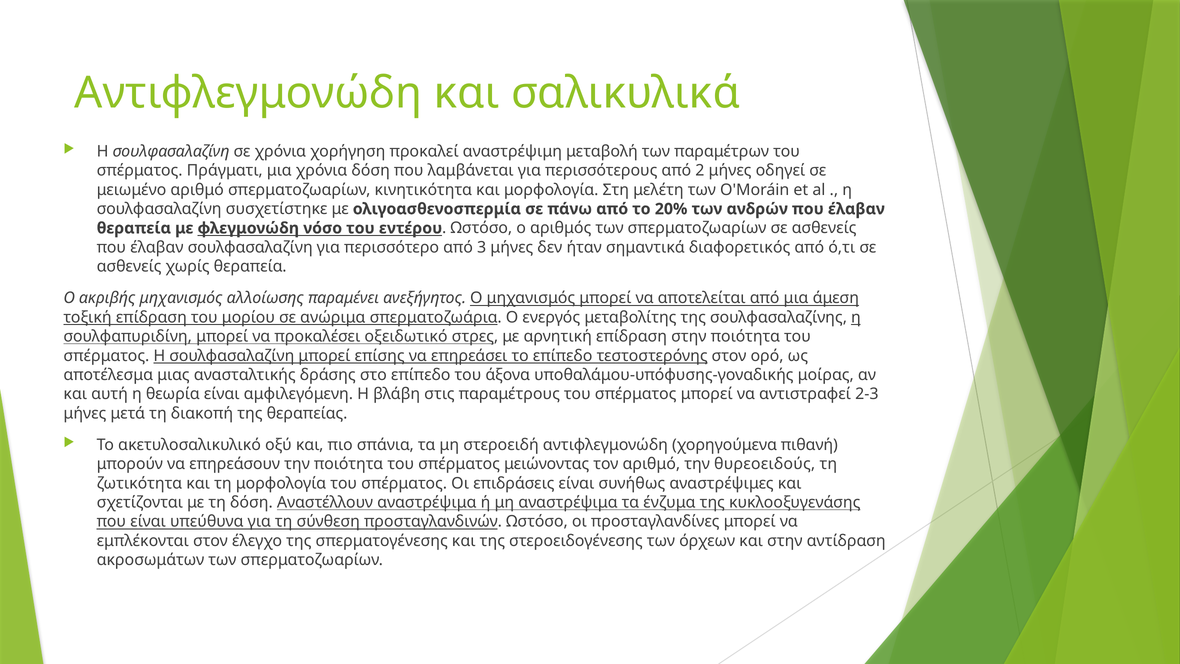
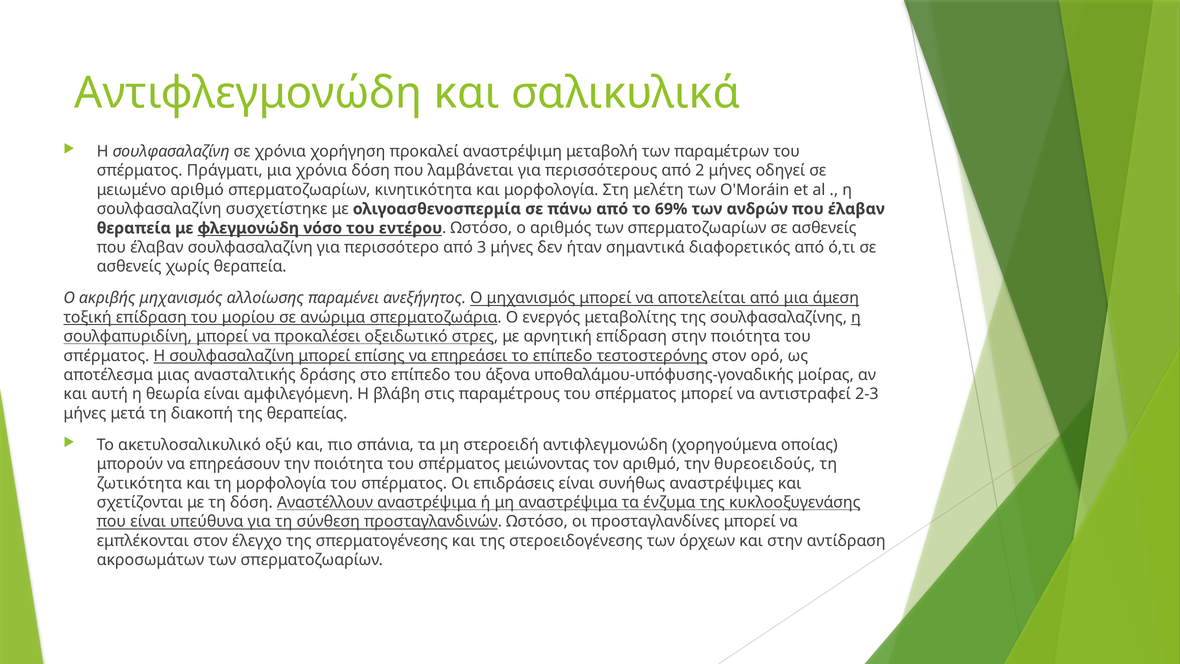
20%: 20% -> 69% (671, 209)
πιθανή: πιθανή -> οποίας (809, 445)
